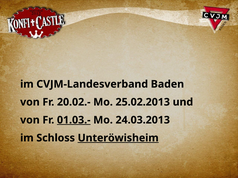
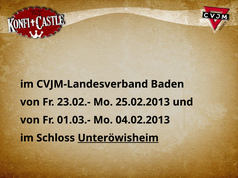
20.02.-: 20.02.- -> 23.02.- (74, 102)
01.03.- underline: present -> none (74, 120)
24.03.2013: 24.03.2013 -> 04.02.2013 (143, 120)
